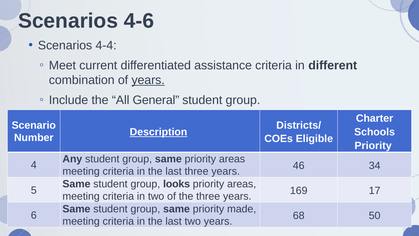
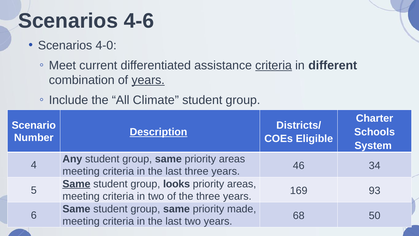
4-4: 4-4 -> 4-0 (106, 46)
criteria underline: none -> present (274, 65)
General: General -> Climate (156, 100)
Priority: Priority -> System (373, 145)
Same underline: none -> present (76, 184)
17: 17 -> 93 (375, 190)
